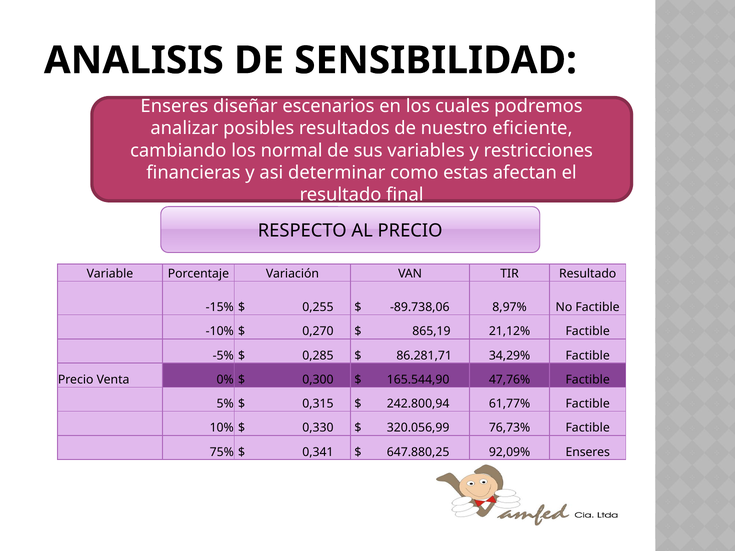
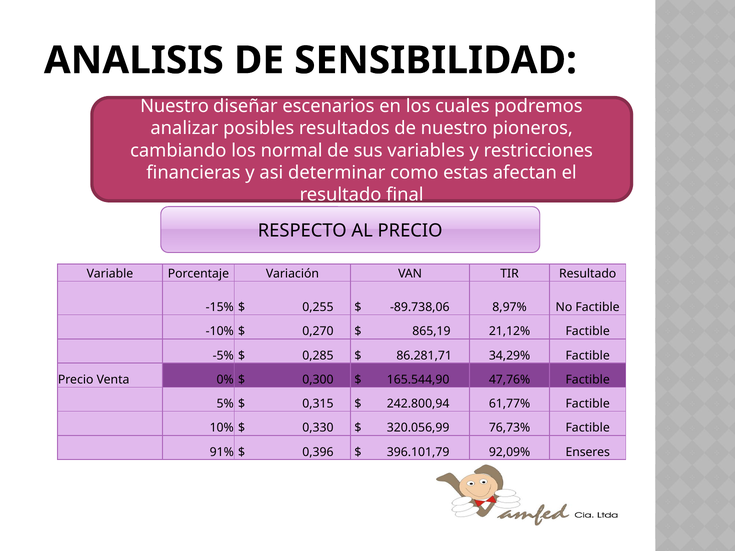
Enseres: Enseres -> Nuestro (175, 106)
eficiente: eficiente -> pioneros (533, 128)
75%: 75% -> 91% (222, 452)
0,341: 0,341 -> 0,396 (318, 452)
647.880,25: 647.880,25 -> 396.101,79 (418, 452)
